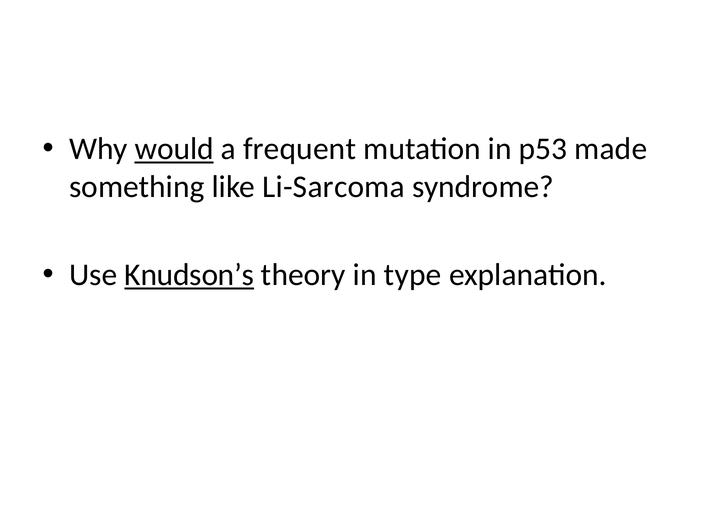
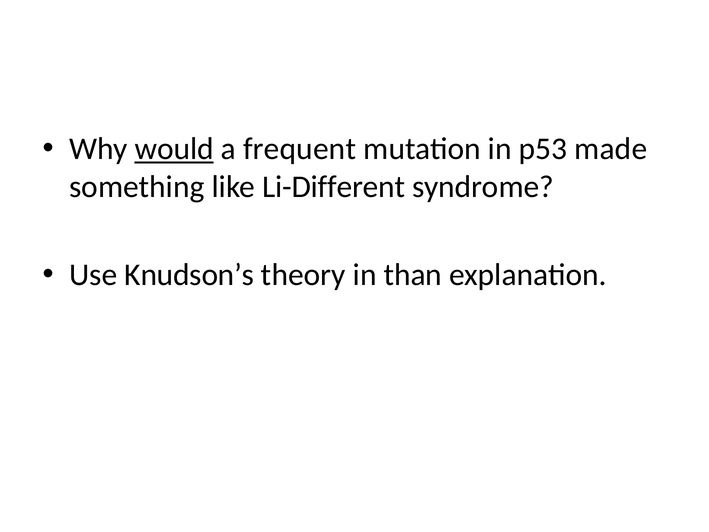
Li-Sarcoma: Li-Sarcoma -> Li-Different (334, 187)
Knudson’s underline: present -> none (189, 275)
type: type -> than (413, 275)
